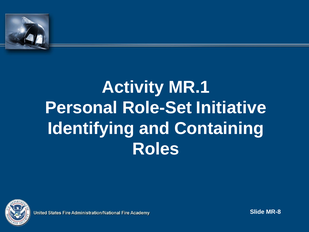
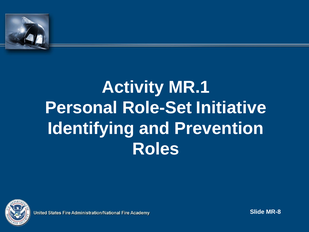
Containing: Containing -> Prevention (219, 128)
